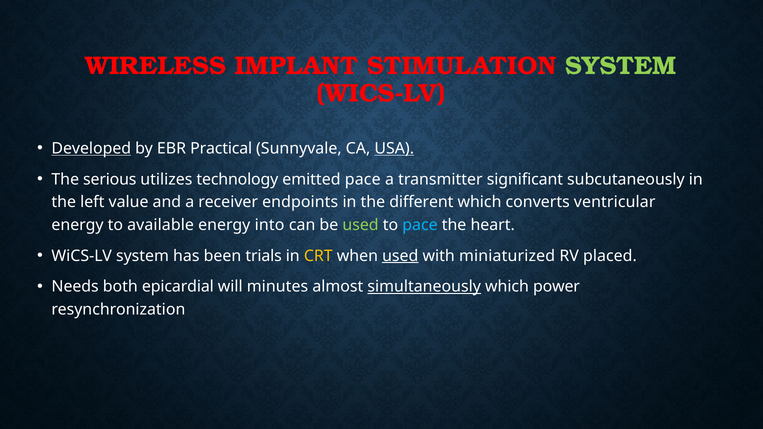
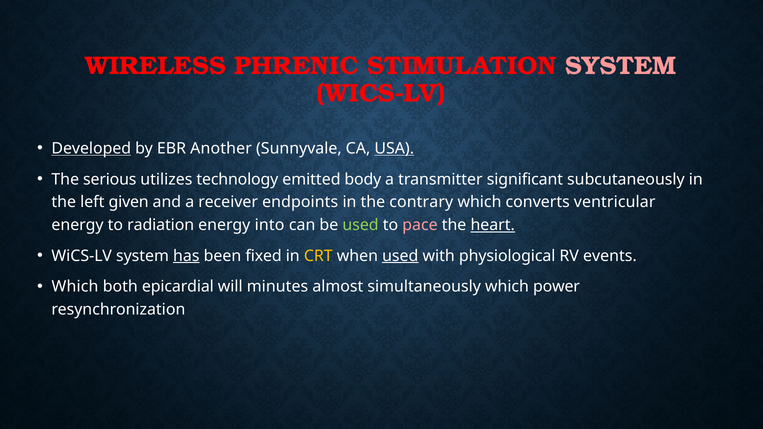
IMPLANT: IMPLANT -> PHRENIC (296, 66)
SYSTEM colour: light green -> pink (621, 66)
Practical: Practical -> Another (221, 148)
emitted pace: pace -> body (363, 179)
value: value -> given (129, 202)
different: different -> contrary (421, 202)
available: available -> radiation (161, 225)
pace colour: light blue -> pink (420, 225)
heart underline: none -> present (493, 225)
has underline: none -> present (186, 256)
trials: trials -> fixed (264, 256)
miniaturized: miniaturized -> physiological (507, 256)
placed: placed -> events (610, 256)
Needs: Needs -> Which (75, 287)
simultaneously underline: present -> none (424, 287)
